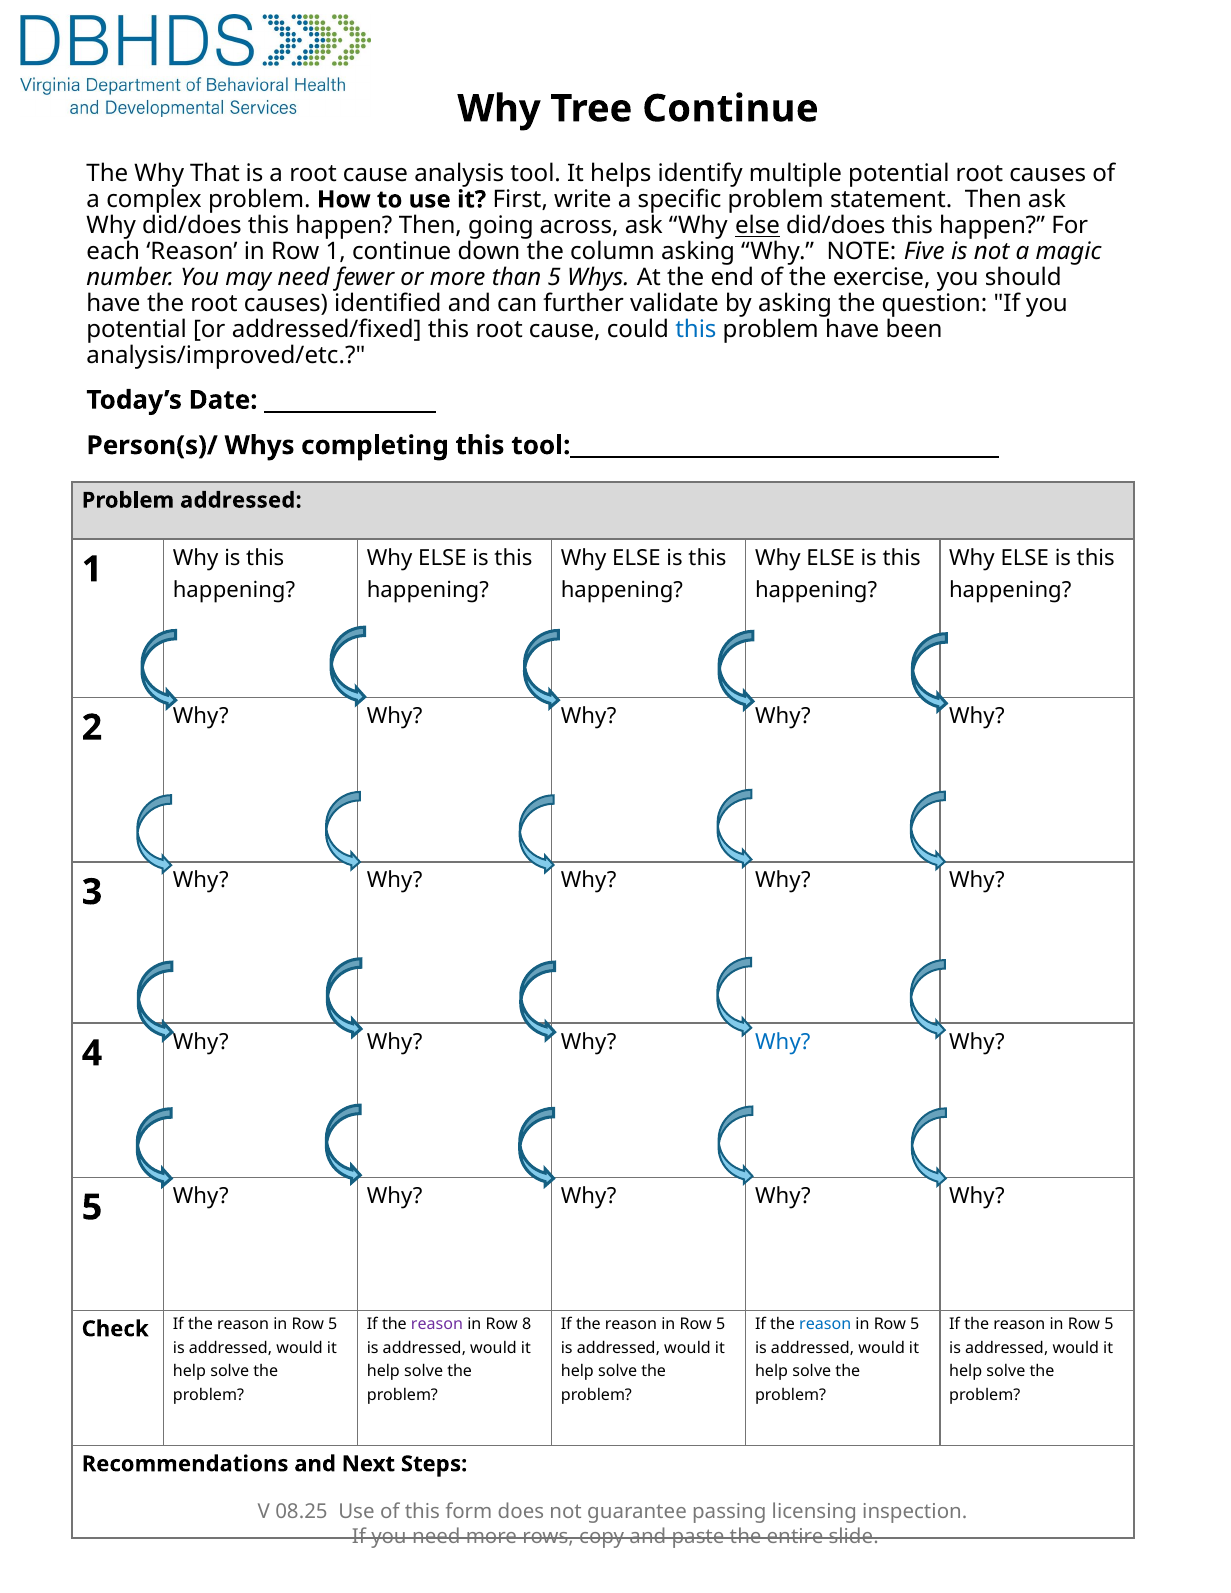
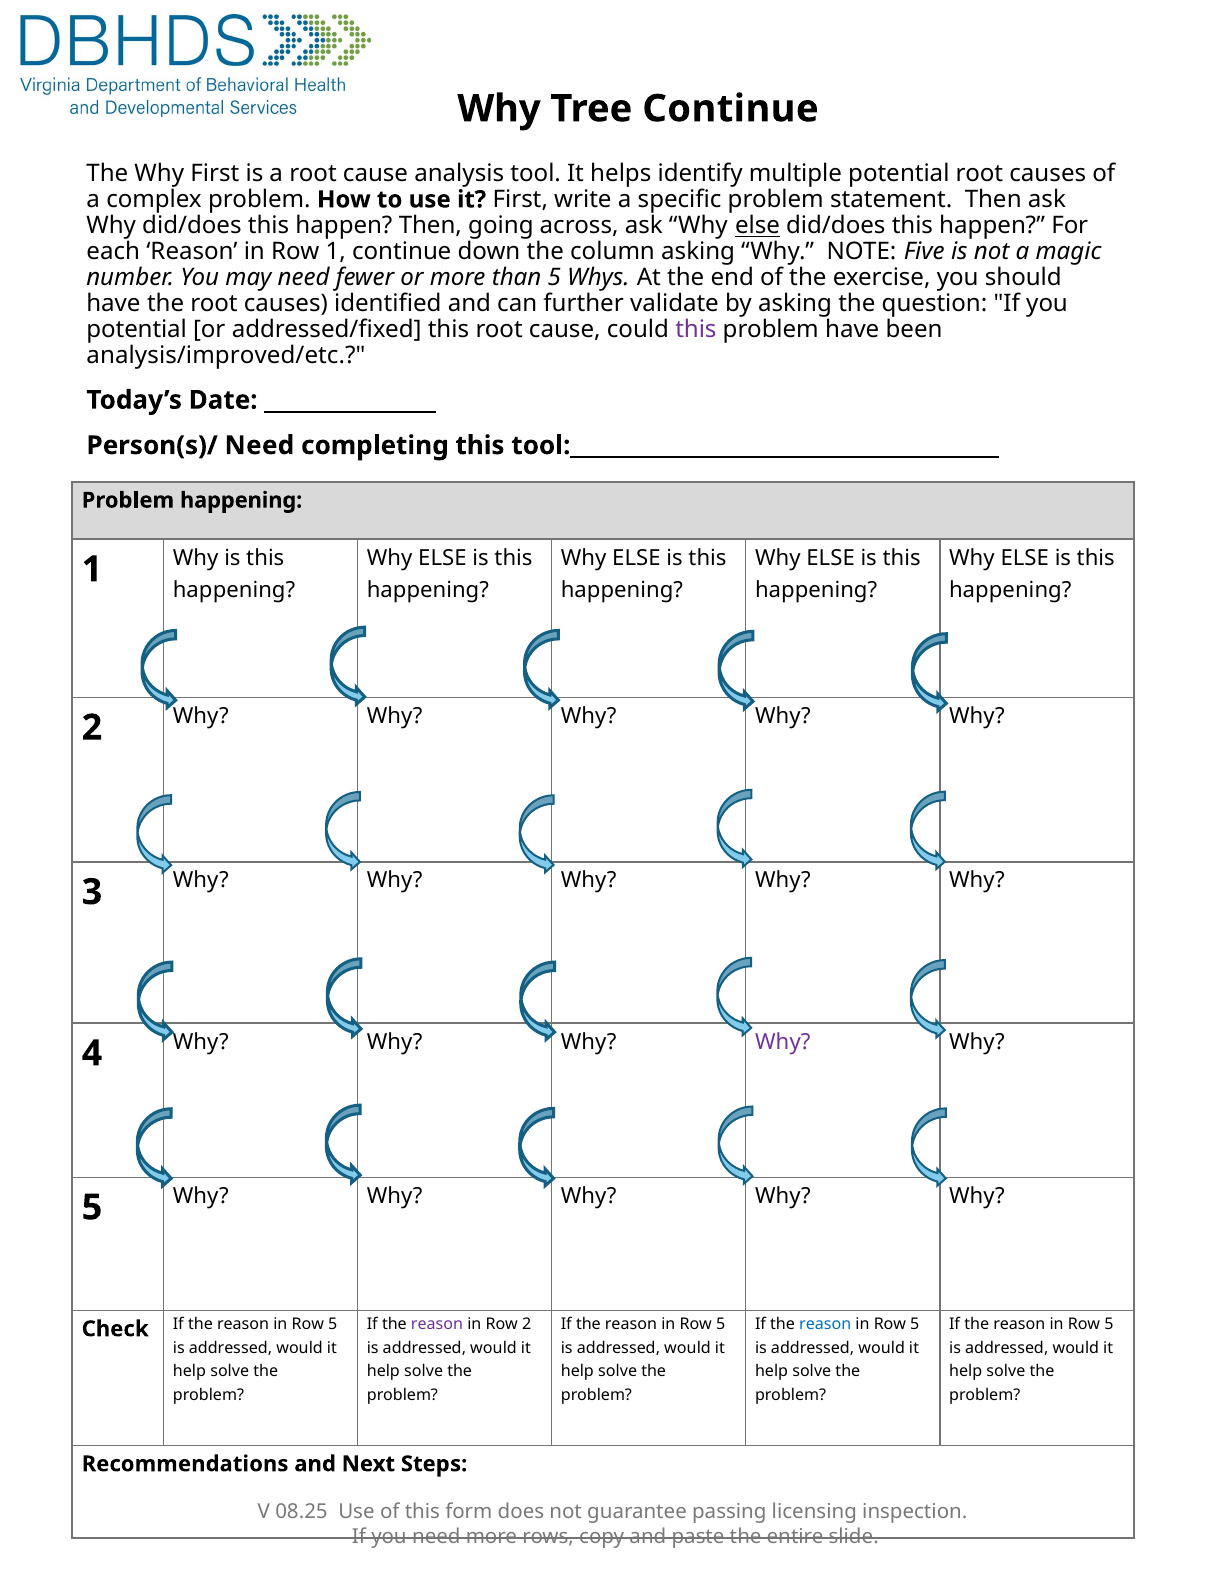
Why That: That -> First (215, 173)
this colour: blue -> purple (696, 330)
Person(s)/ Whys: Whys -> Need (259, 446)
Problem addressed: addressed -> happening (241, 500)
Why colour: blue -> purple (783, 1042)
Row 8: 8 -> 2 (527, 1324)
